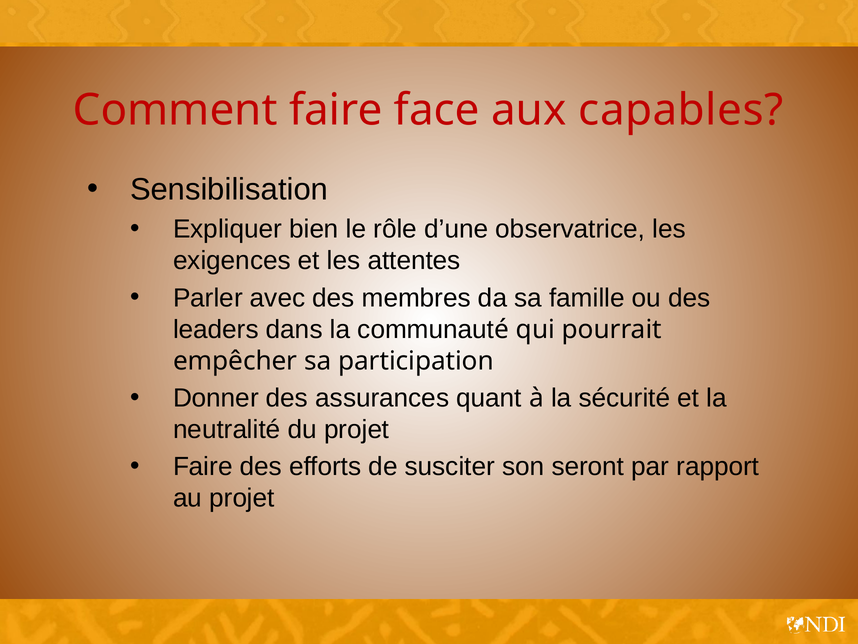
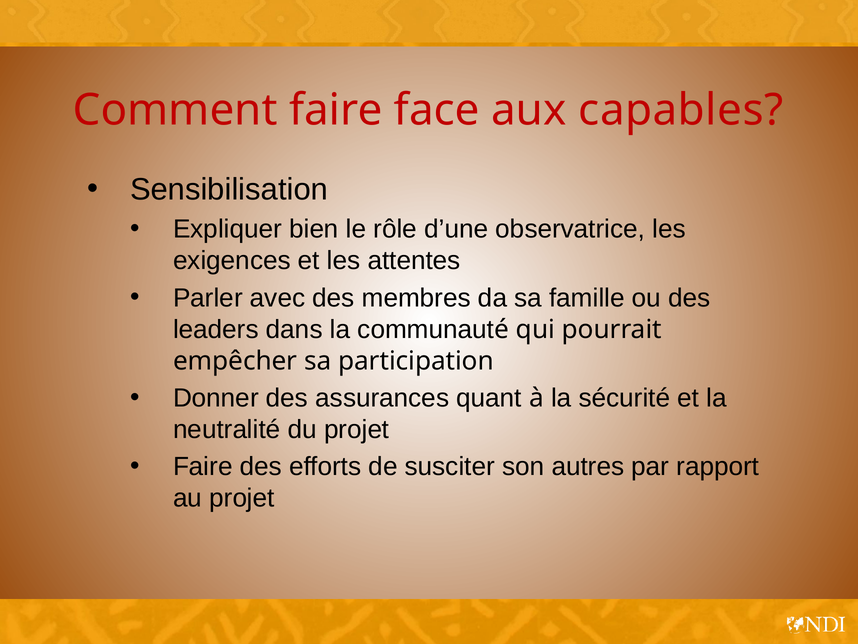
seront: seront -> autres (588, 466)
